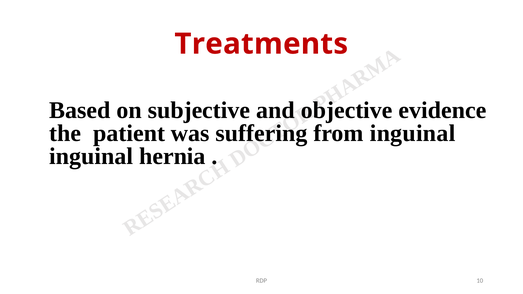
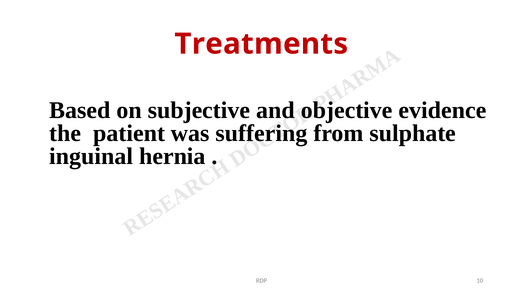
from inguinal: inguinal -> sulphate (413, 133)
